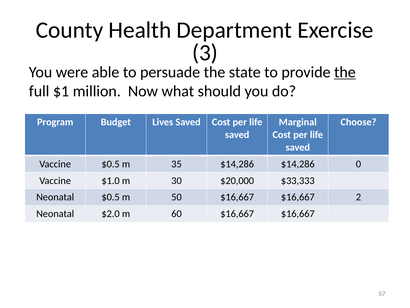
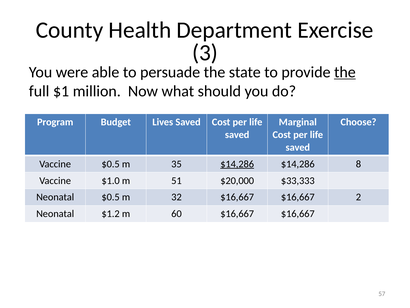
$14,286 underline: none -> present (237, 164)
0: 0 -> 8 (358, 164)
30: 30 -> 51 (177, 180)
50: 50 -> 32 (177, 197)
$2.0: $2.0 -> $1.2 (111, 214)
